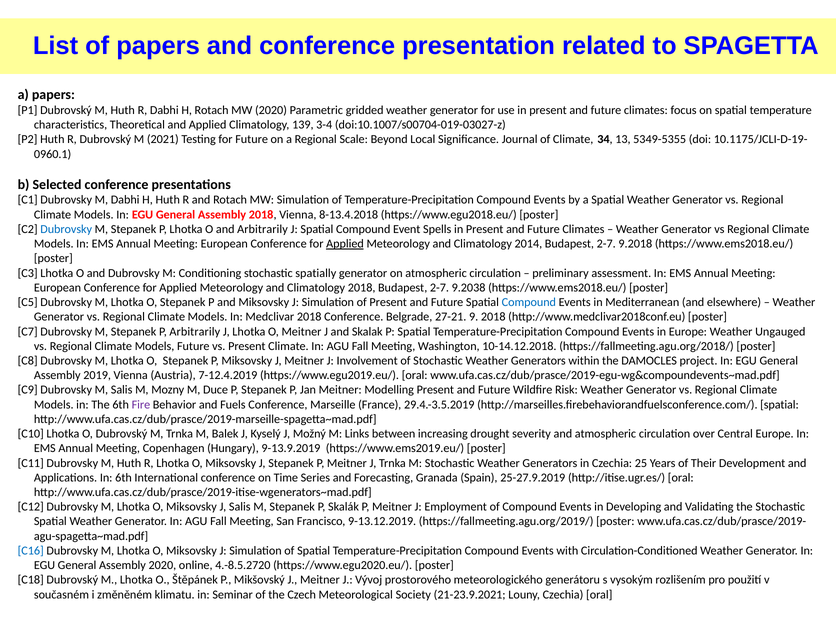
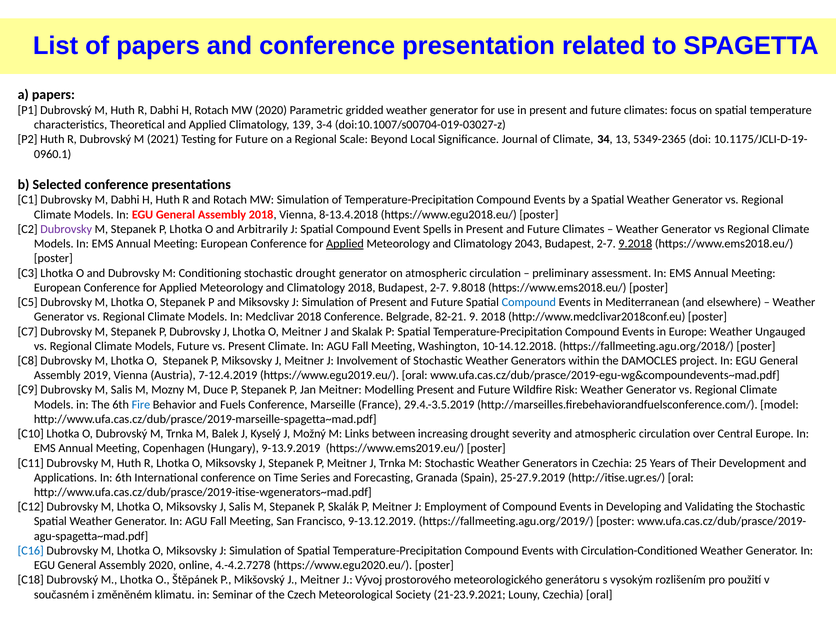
5349-5355: 5349-5355 -> 5349-2365 (660, 139)
Dubrovsky colour: blue -> purple (66, 229)
2014: 2014 -> 2043 (528, 244)
9.2018 underline: none -> present (635, 244)
stochastic spatially: spatially -> drought (316, 273)
9.2038: 9.2038 -> 9.8018 (469, 288)
27-21: 27-21 -> 82-21 (451, 317)
P Arbitrarily: Arbitrarily -> Dubrovsky (195, 332)
Fire colour: purple -> blue (141, 405)
http://marseilles.firebehaviorandfuelsconference.com/ spatial: spatial -> model (779, 405)
4.-8.5.2720: 4.-8.5.2720 -> 4.-4.2.7278 (243, 565)
